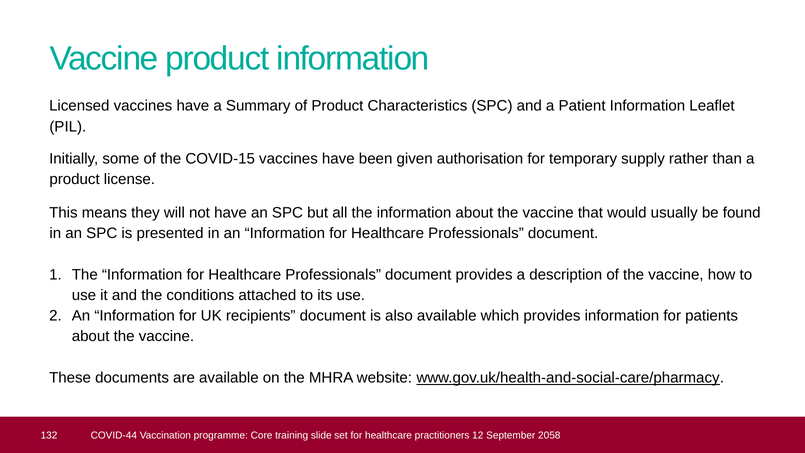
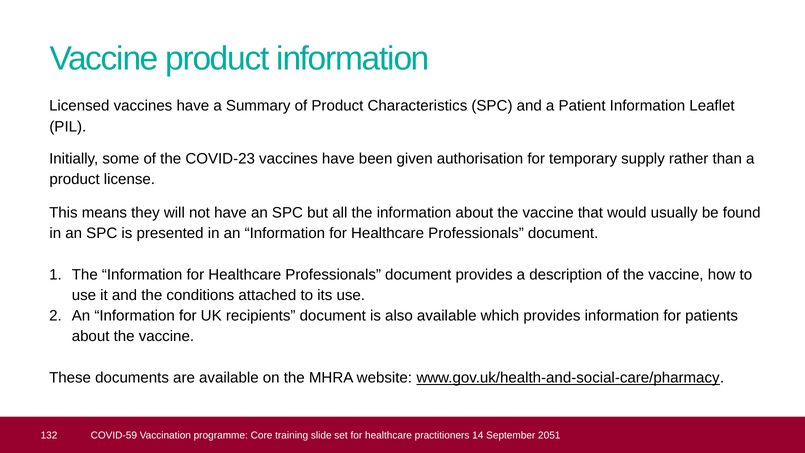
COVID-15: COVID-15 -> COVID-23 (220, 159)
COVID-44: COVID-44 -> COVID-59 (114, 435)
12: 12 -> 14 (478, 435)
2058: 2058 -> 2051 (549, 435)
